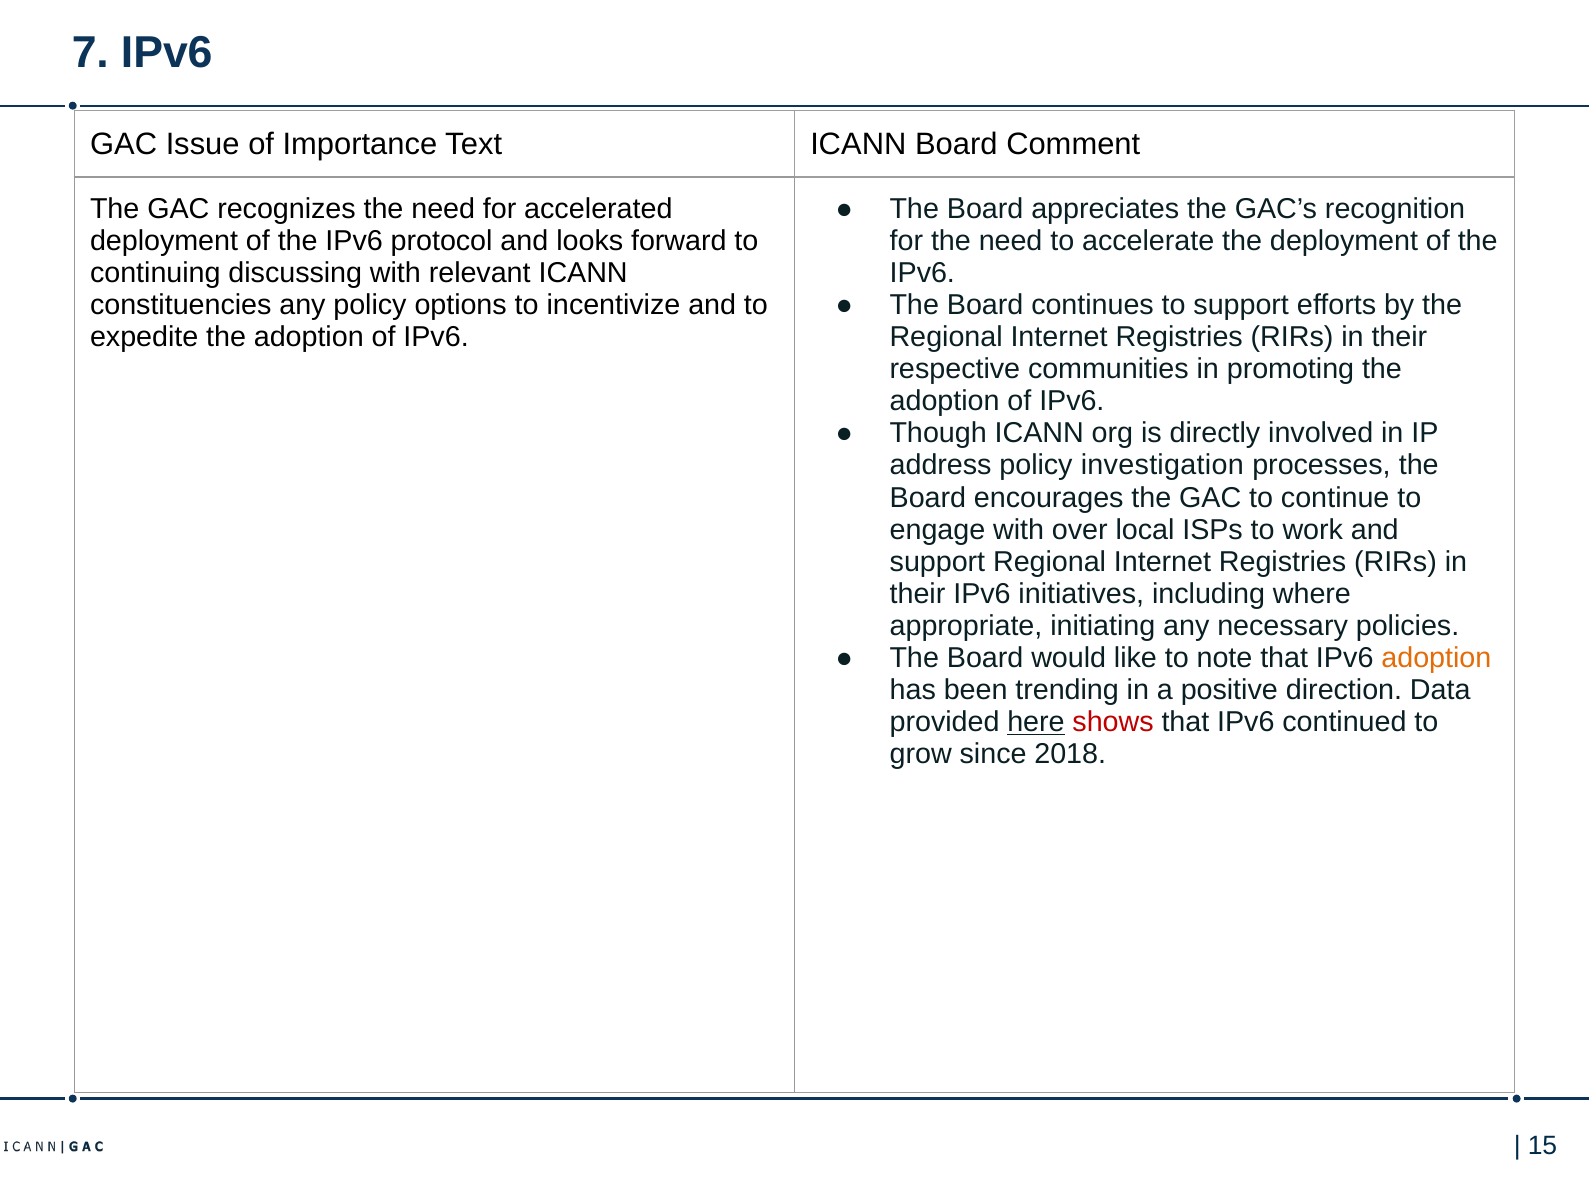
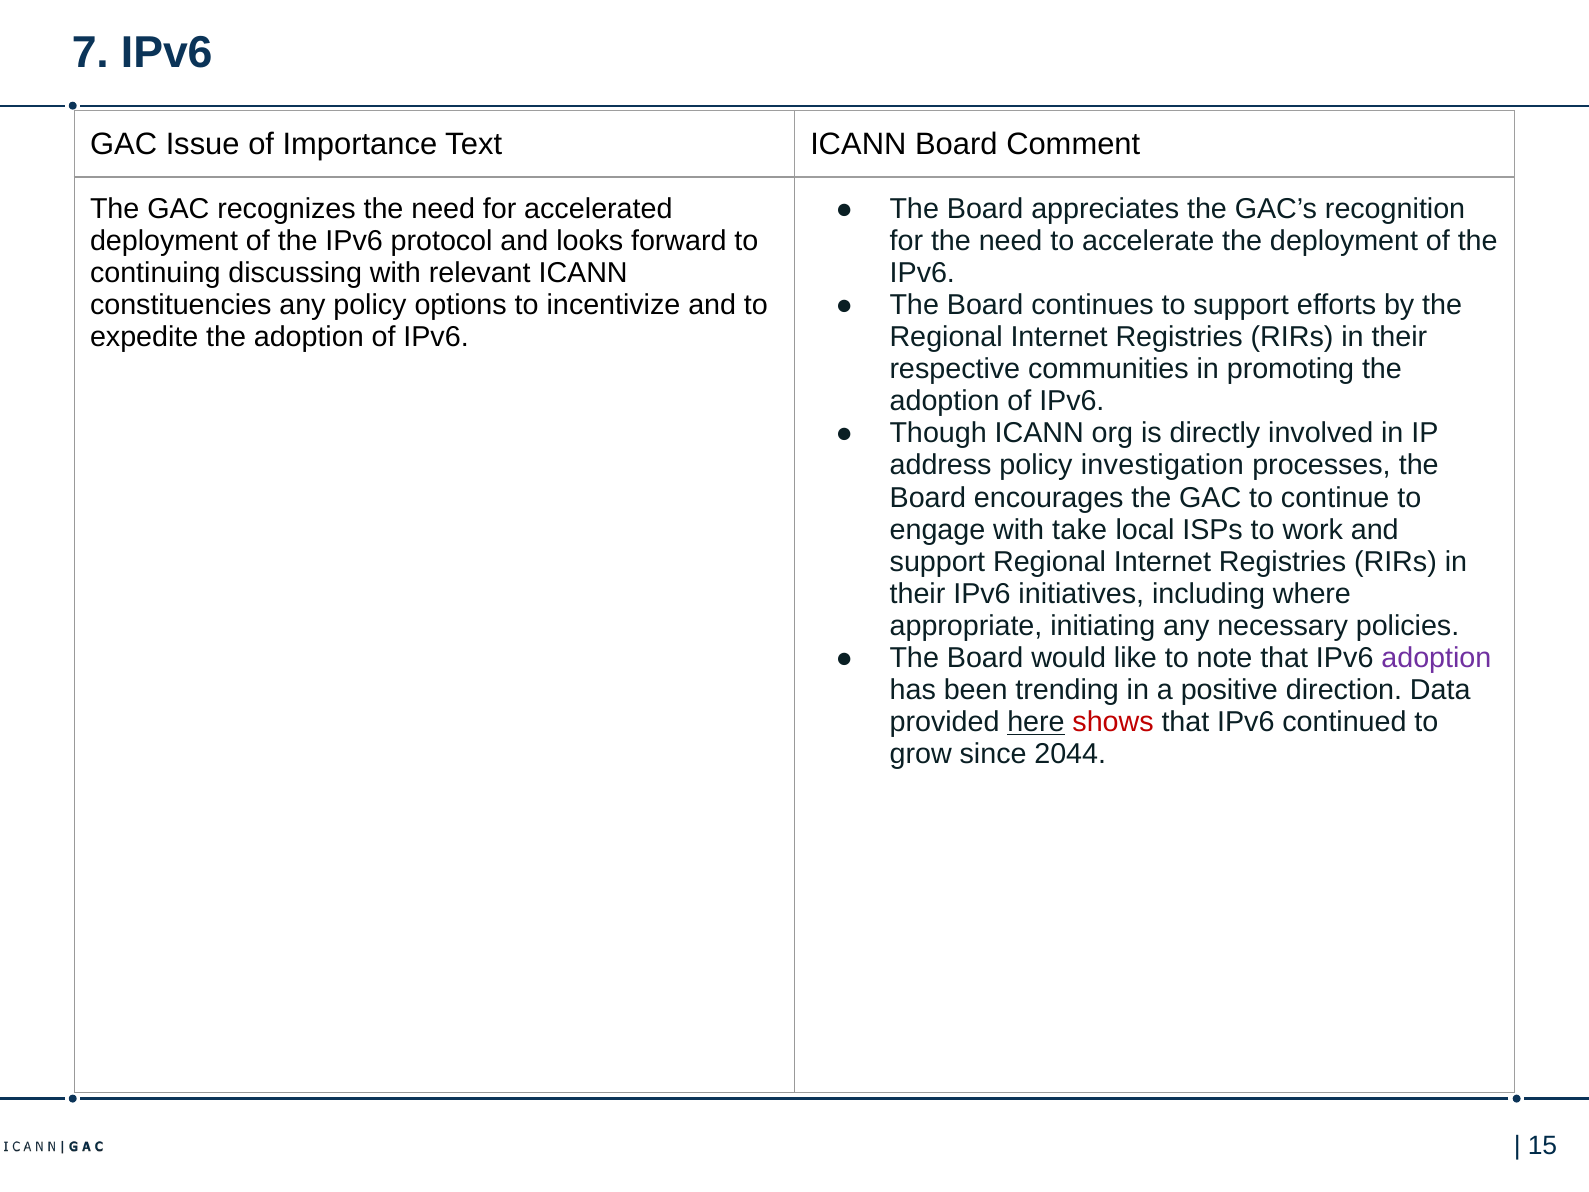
over: over -> take (1080, 529)
adoption colour: orange -> purple (1436, 658)
2018: 2018 -> 2044 (1070, 754)
